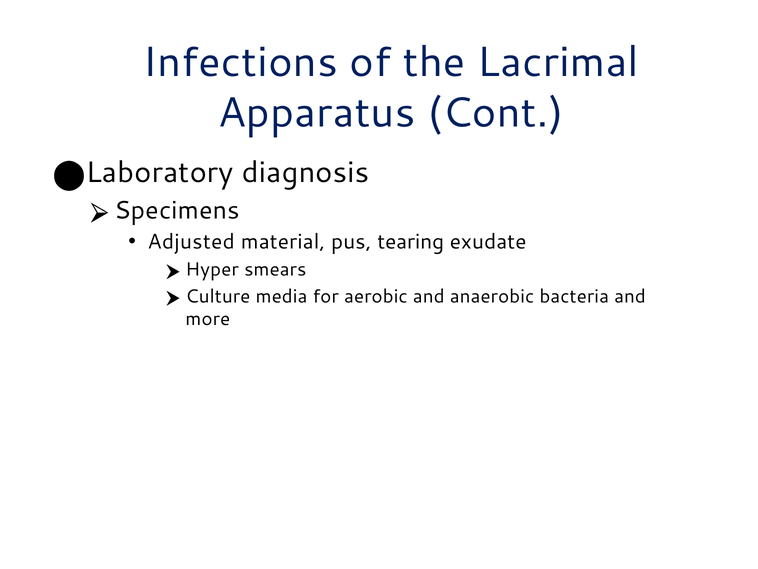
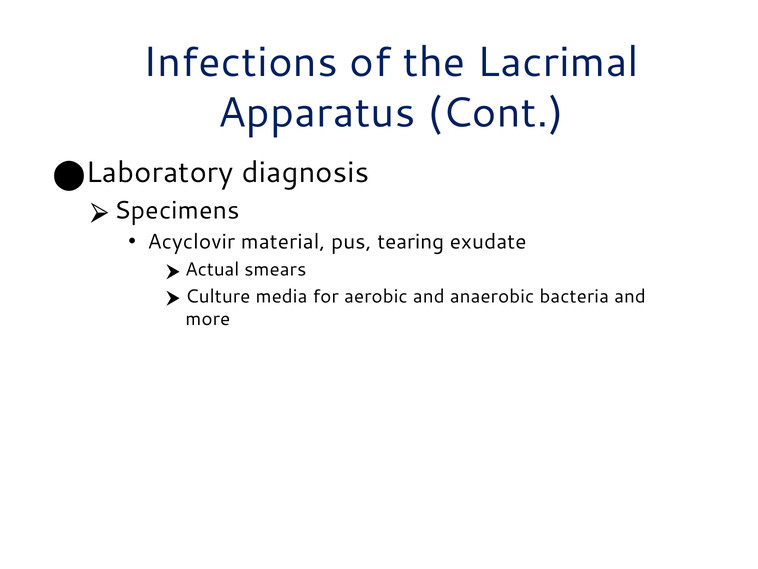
Adjusted: Adjusted -> Acyclovir (191, 242)
Hyper: Hyper -> Actual (212, 269)
